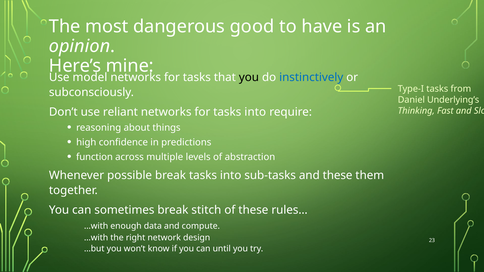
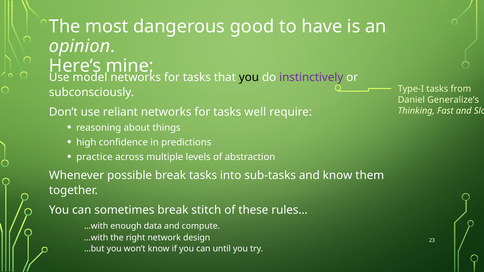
instinctively colour: blue -> purple (311, 78)
Underlying’s: Underlying’s -> Generalize’s (453, 100)
for tasks into: into -> well (255, 112)
function: function -> practice (94, 157)
and these: these -> know (338, 176)
